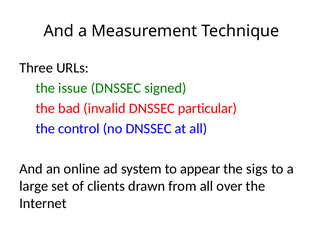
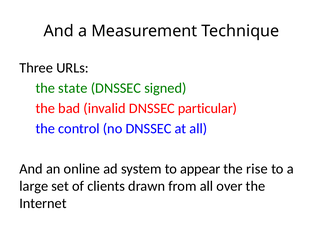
issue: issue -> state (73, 88)
sigs: sigs -> rise (257, 168)
